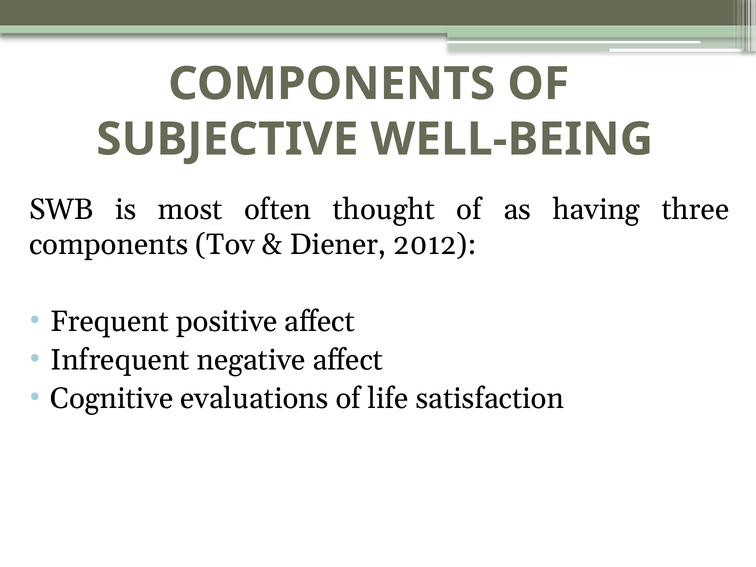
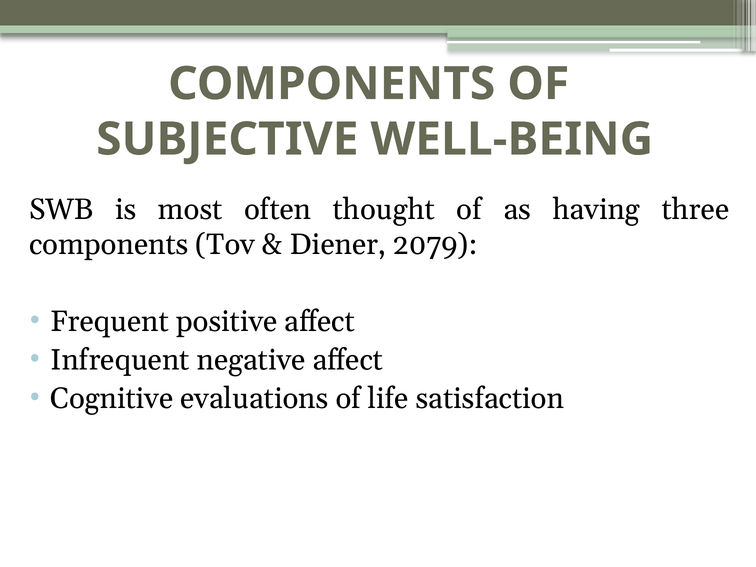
2012: 2012 -> 2079 (435, 245)
